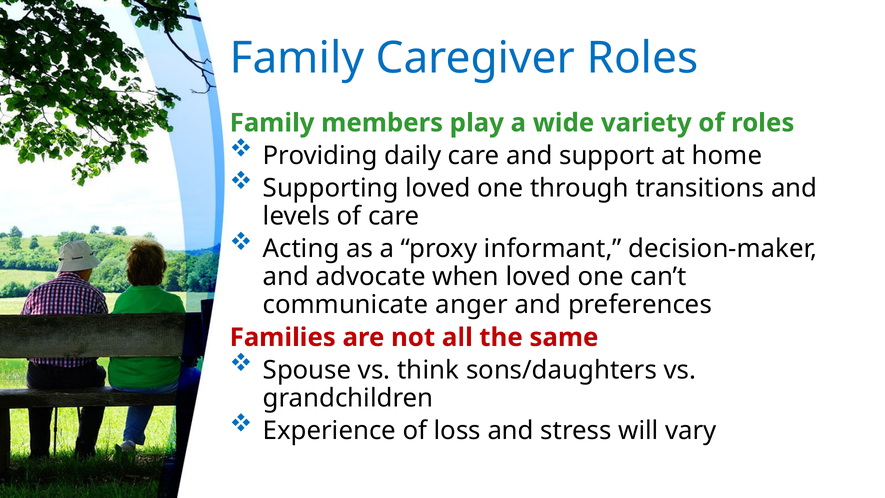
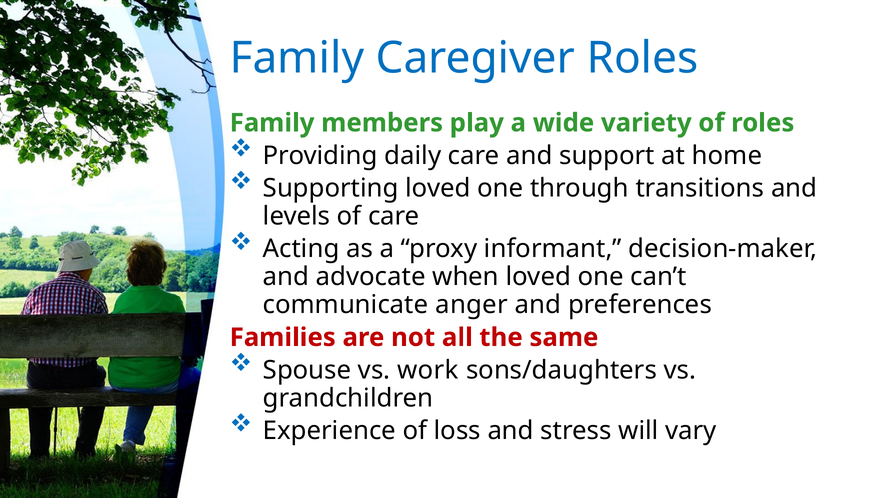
think: think -> work (428, 370)
